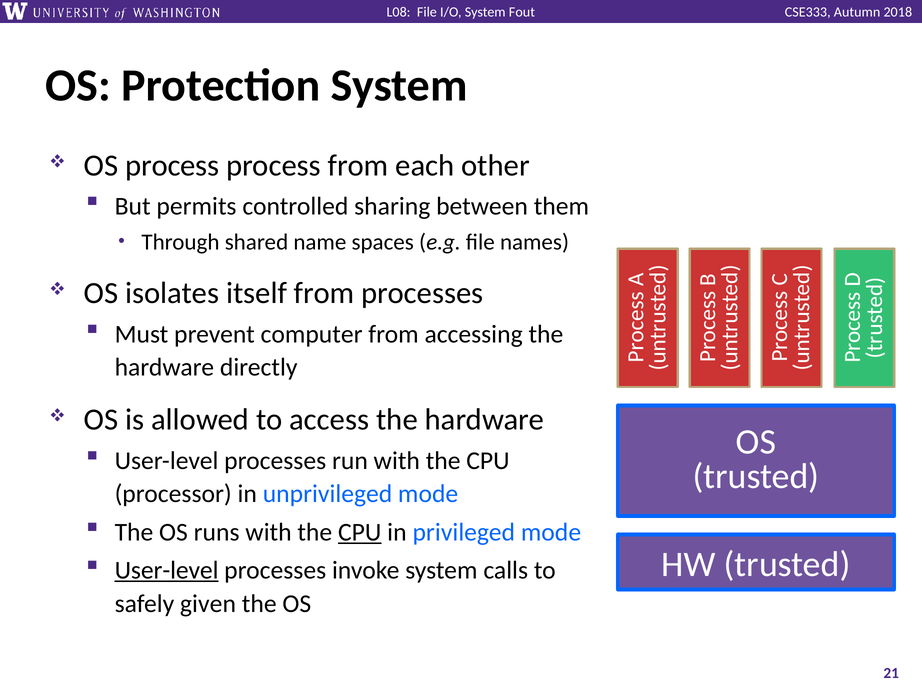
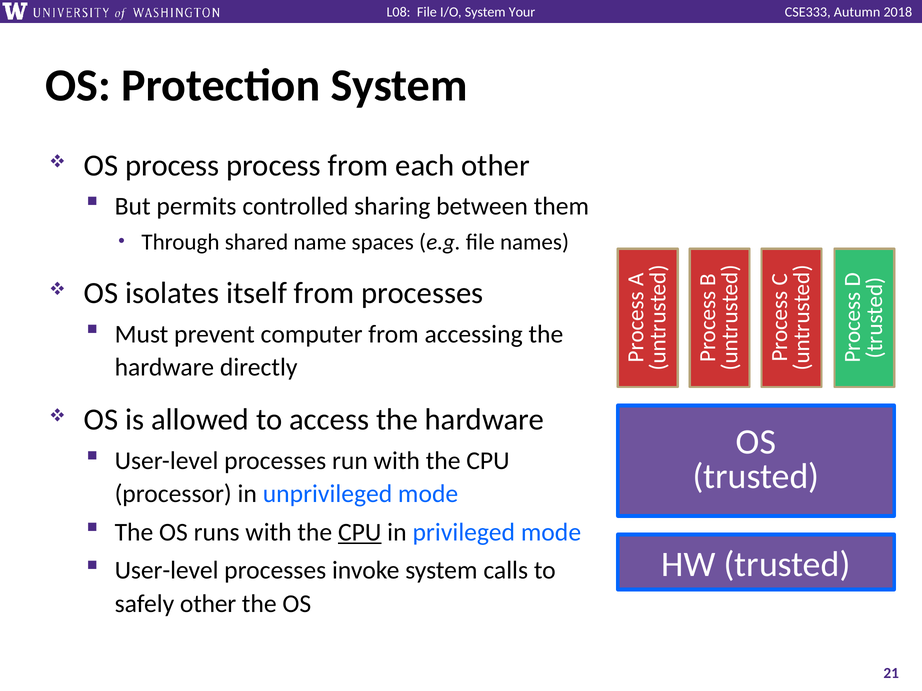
Fout: Fout -> Your (522, 12)
User-level underline: present -> none (167, 571)
safely given: given -> other (208, 604)
